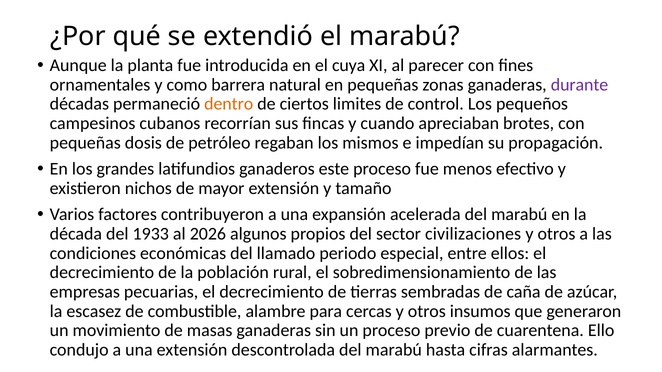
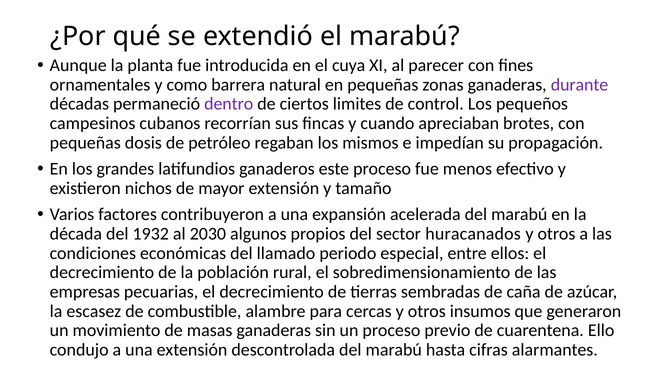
dentro colour: orange -> purple (229, 104)
1933: 1933 -> 1932 (151, 234)
2026: 2026 -> 2030 (208, 234)
civilizaciones: civilizaciones -> huracanados (473, 234)
